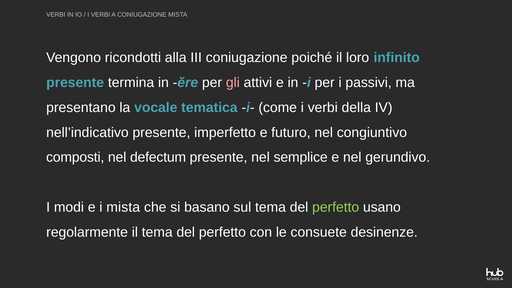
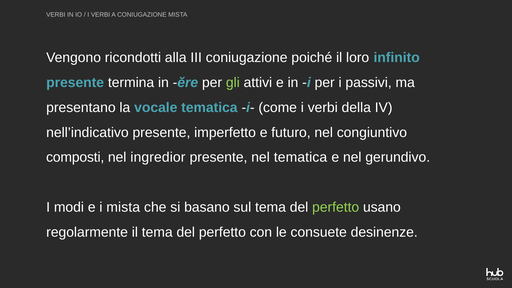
gli colour: pink -> light green (233, 83)
defectum: defectum -> ingredior (158, 157)
nel semplice: semplice -> tematica (301, 157)
